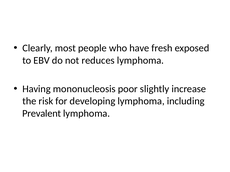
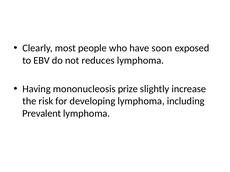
fresh: fresh -> soon (162, 48)
poor: poor -> prize (128, 89)
